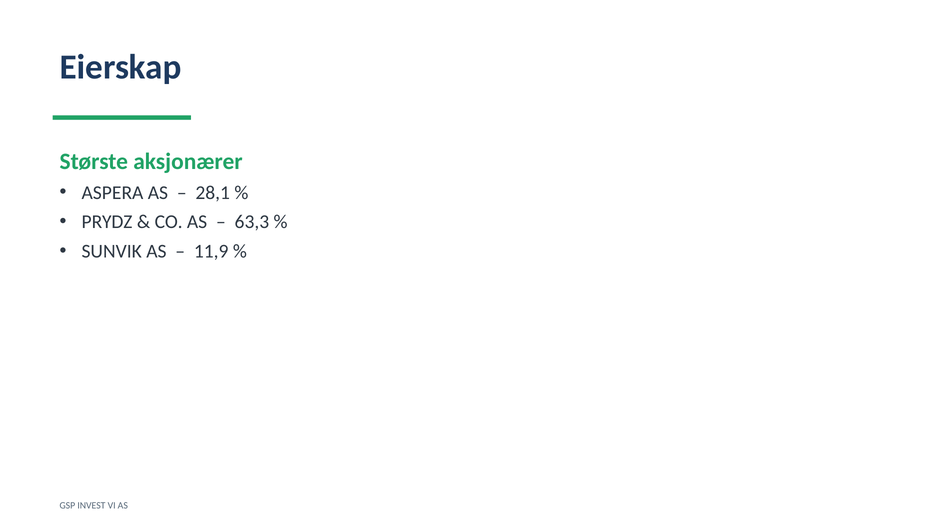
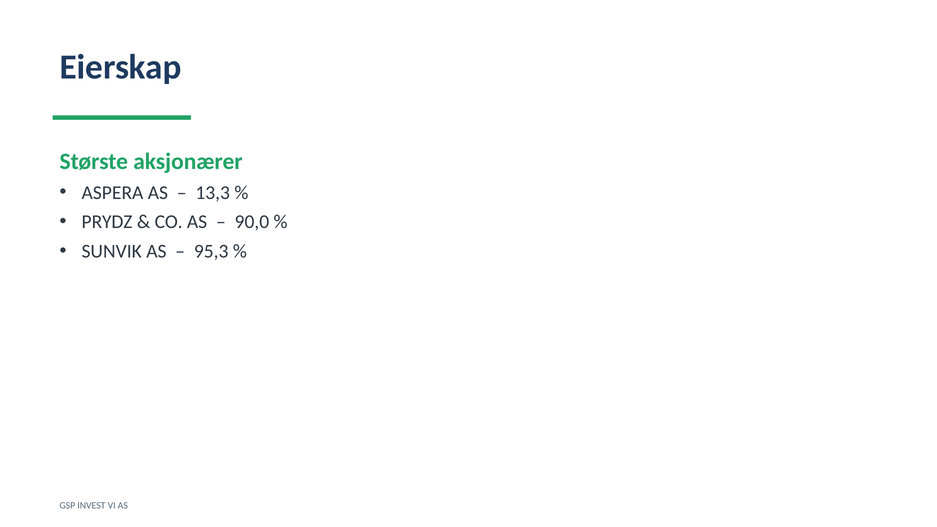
28,1: 28,1 -> 13,3 (213, 193)
63,3: 63,3 -> 90,0 (252, 222)
11,9: 11,9 -> 95,3 (211, 251)
